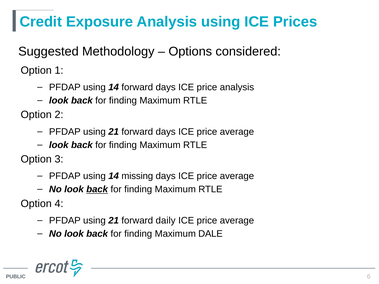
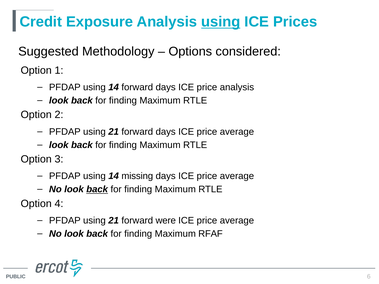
using underline: none -> present (221, 22)
daily: daily -> were (166, 221)
DALE: DALE -> RFAF (210, 234)
